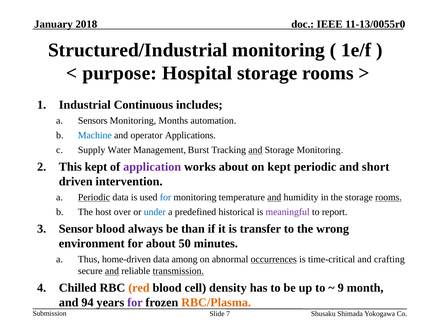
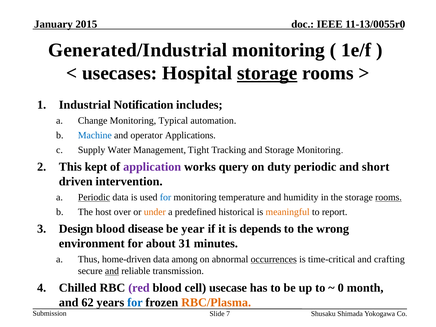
2018: 2018 -> 2015 (86, 24)
Structured/Industrial: Structured/Industrial -> Generated/Industrial (138, 50)
purpose: purpose -> usecases (120, 73)
storage underline: none -> present (267, 73)
Continuous: Continuous -> Notification (143, 105)
Sensors: Sensors -> Change (93, 121)
Months: Months -> Typical (173, 121)
Burst: Burst -> Tight (198, 150)
and underline: present -> none (255, 150)
works about: about -> query (234, 167)
on kept: kept -> duty (279, 167)
and underline: present -> none (274, 197)
under colour: blue -> orange (155, 212)
meaningful colour: purple -> orange (288, 212)
Sensor: Sensor -> Design (76, 229)
always: always -> disease (146, 229)
than: than -> year (193, 229)
transfer: transfer -> depends (260, 229)
50: 50 -> 31 (185, 243)
transmission underline: present -> none (178, 271)
red colour: orange -> purple (139, 288)
density: density -> usecase (228, 288)
9: 9 -> 0 (341, 288)
94: 94 -> 62 (88, 302)
for colour: purple -> blue (135, 302)
